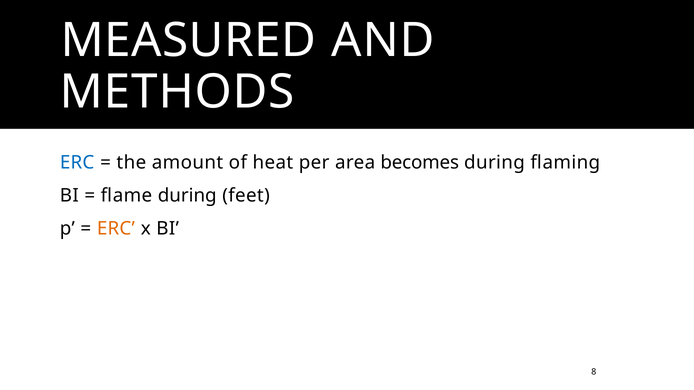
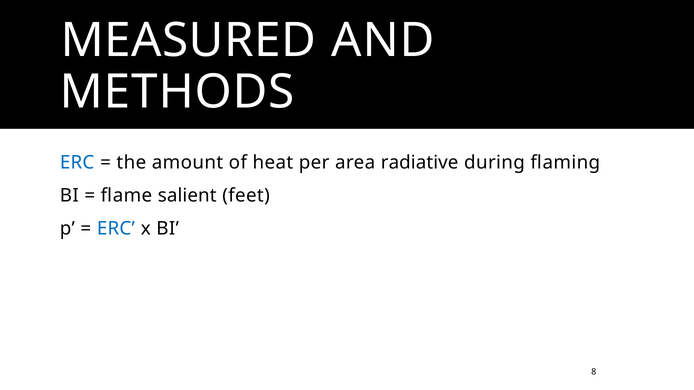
becomes: becomes -> radiative (420, 163)
flame during: during -> salient (187, 196)
ERC colour: orange -> blue (116, 229)
